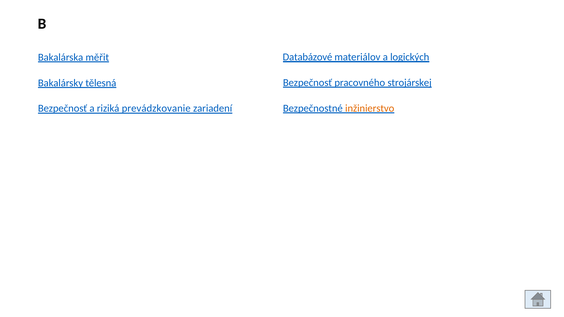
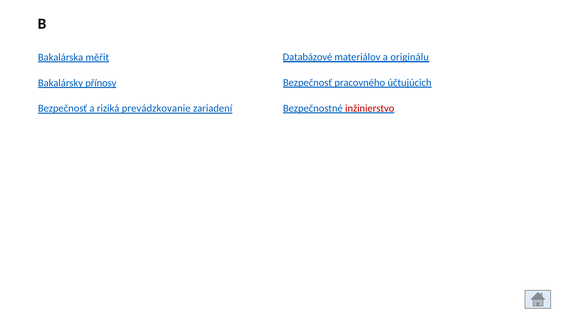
logických: logických -> originálu (410, 57)
strojárskej: strojárskej -> účtujúcich (410, 83)
tělesná: tělesná -> přínosy (101, 83)
inžinierstvo colour: orange -> red (370, 108)
